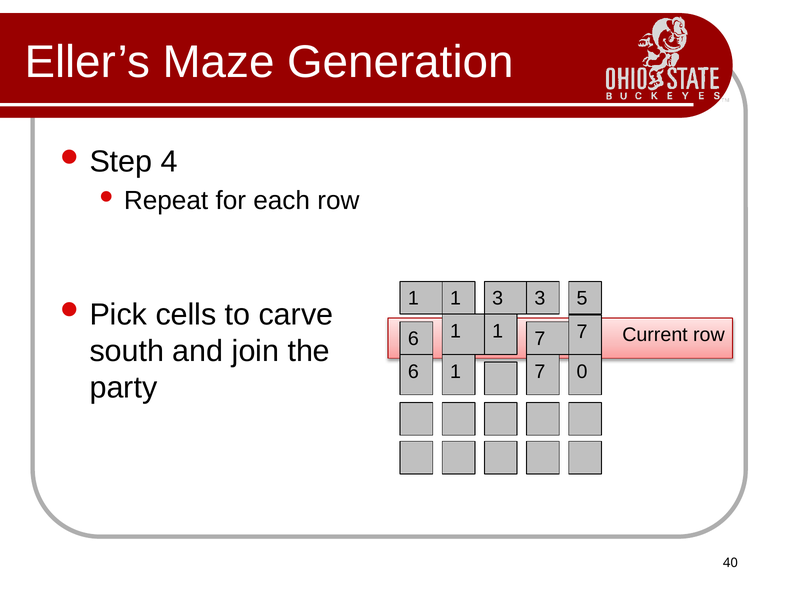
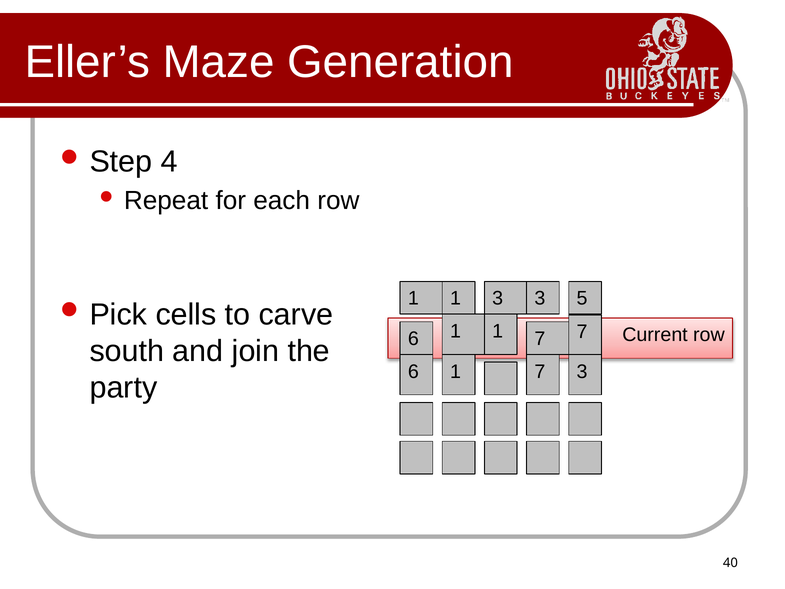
7 0: 0 -> 3 (582, 371)
